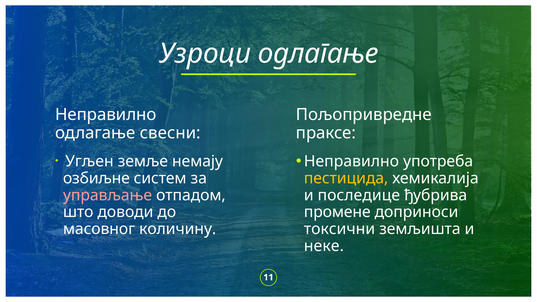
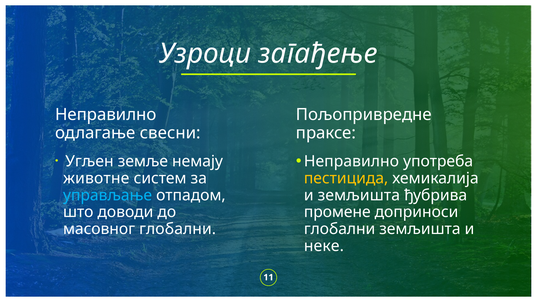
Узроци одлагање: одлагање -> загађење (318, 54)
озбиљне: озбиљне -> животне (96, 178)
управљање colour: pink -> light blue (108, 195)
и последице: последице -> земљишта (359, 195)
масовног количину: количину -> глобални (178, 229)
токсични: токсични -> глобални (340, 229)
